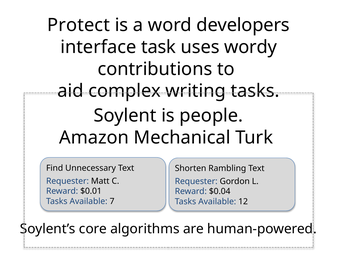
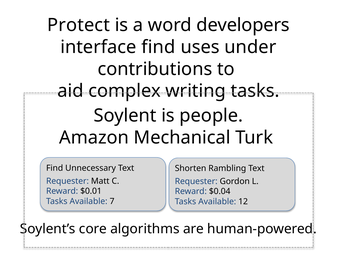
interface task: task -> find (158, 47)
wordy: wordy -> under (250, 47)
